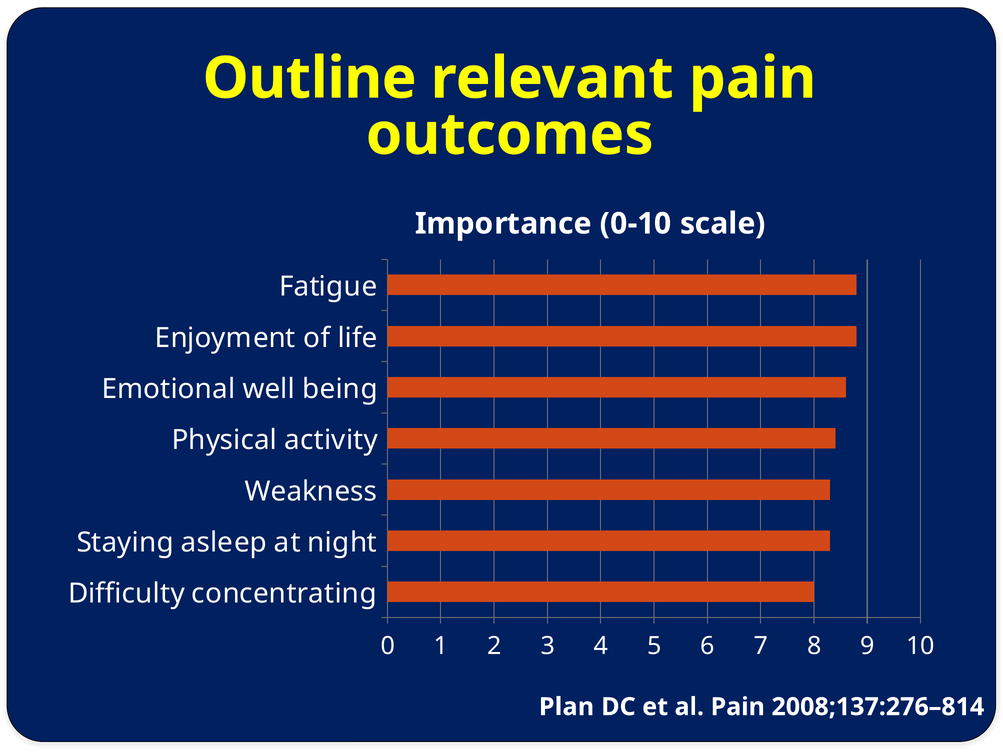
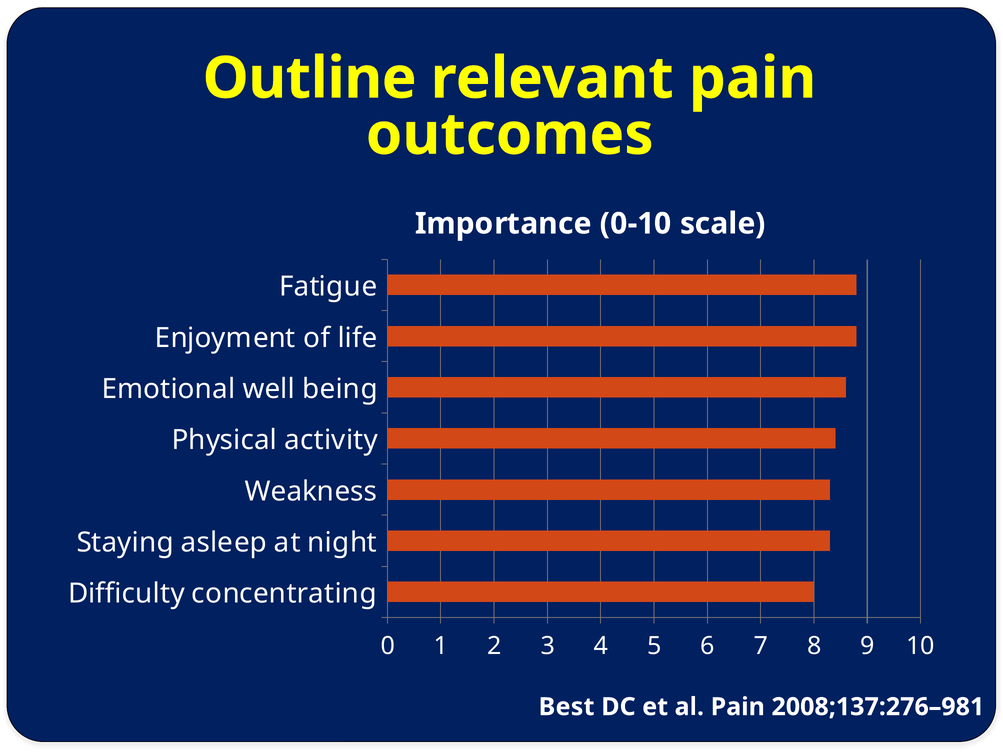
Plan: Plan -> Best (567, 707)
2008;137:276–814: 2008;137:276–814 -> 2008;137:276–981 (878, 707)
